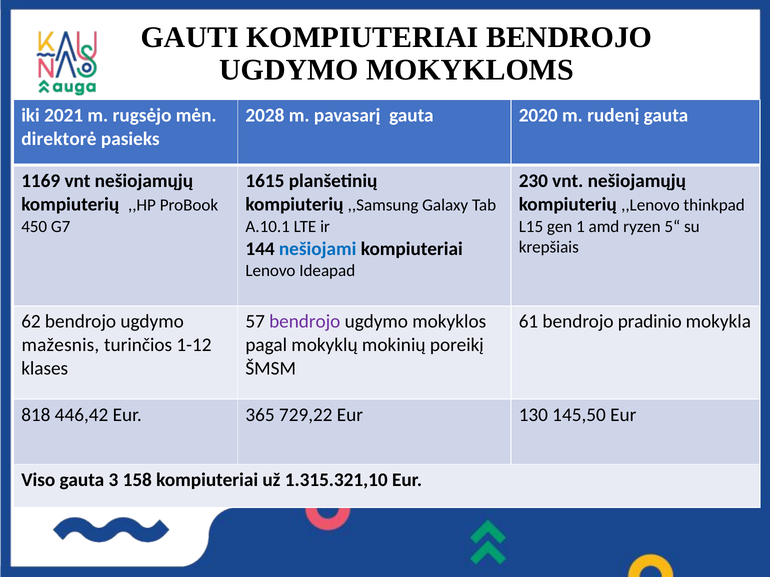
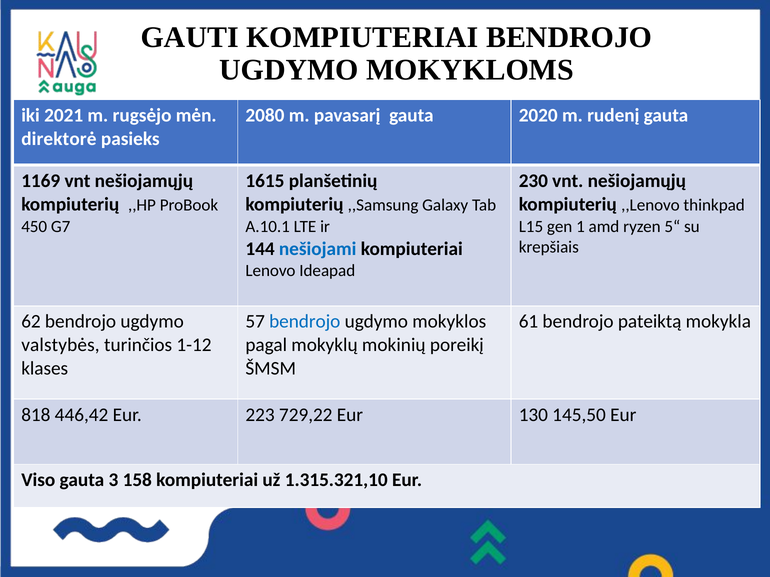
2028: 2028 -> 2080 (265, 116)
bendrojo colour: purple -> blue (305, 322)
pradinio: pradinio -> pateiktą (650, 322)
mažesnis: mažesnis -> valstybės (60, 345)
365: 365 -> 223 (260, 415)
